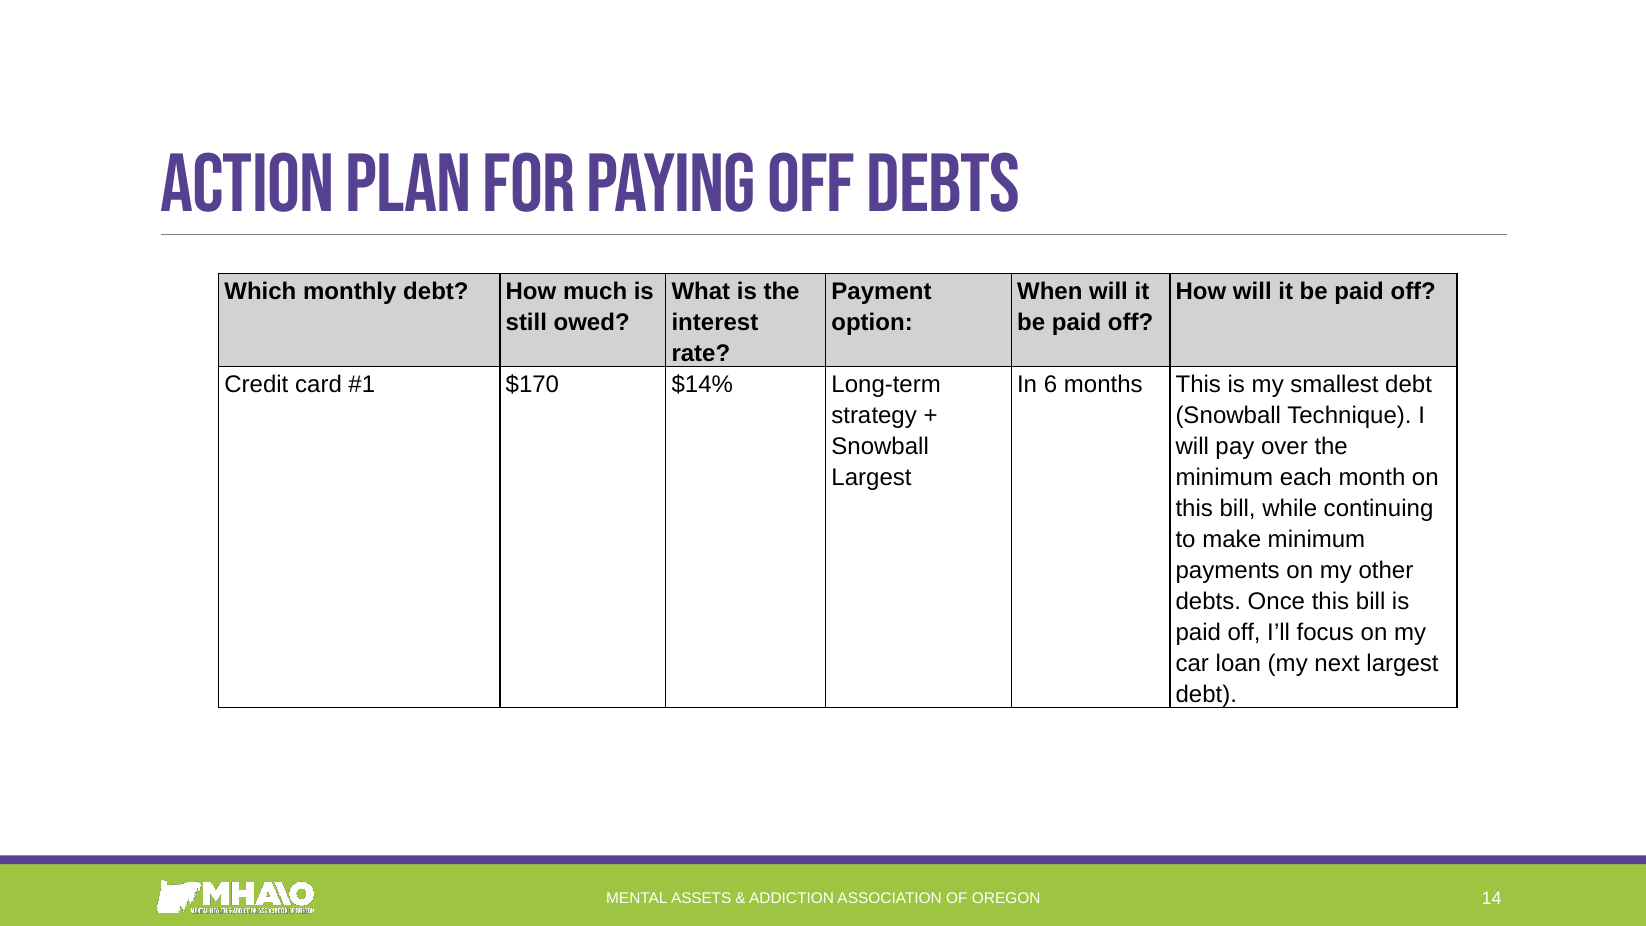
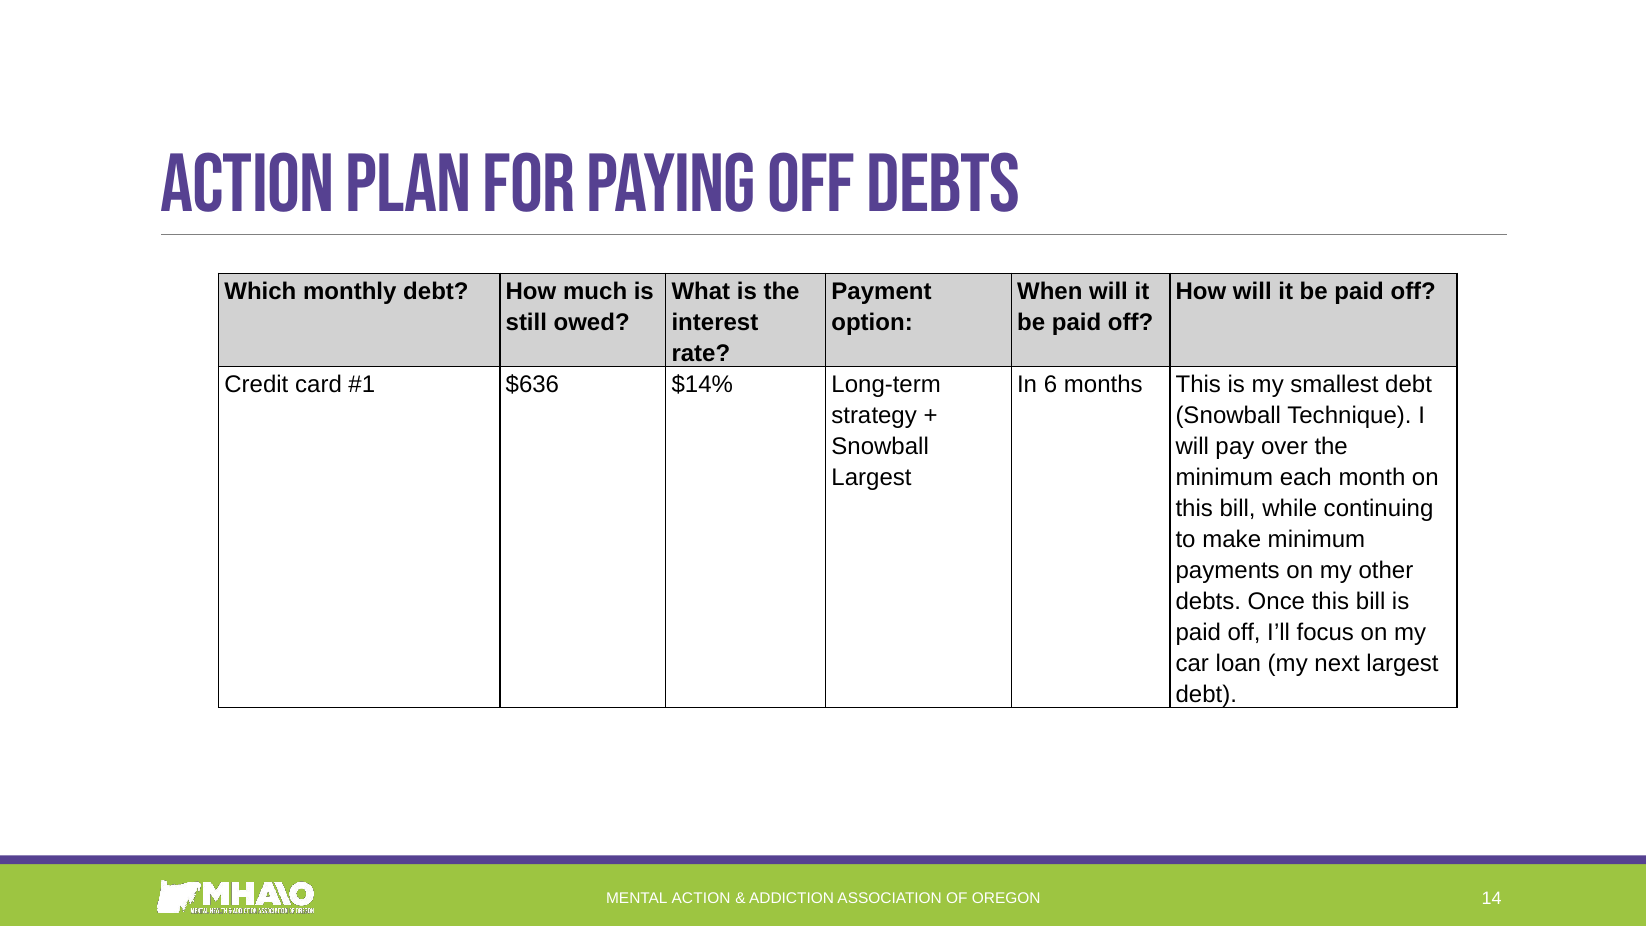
$170: $170 -> $636 (532, 384)
MENTAL ASSETS: ASSETS -> ACTION (701, 898)
